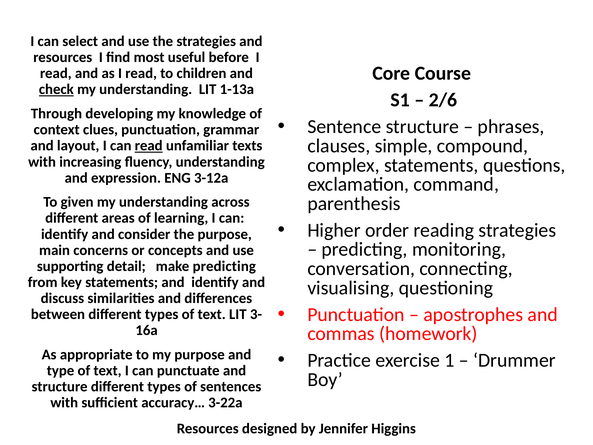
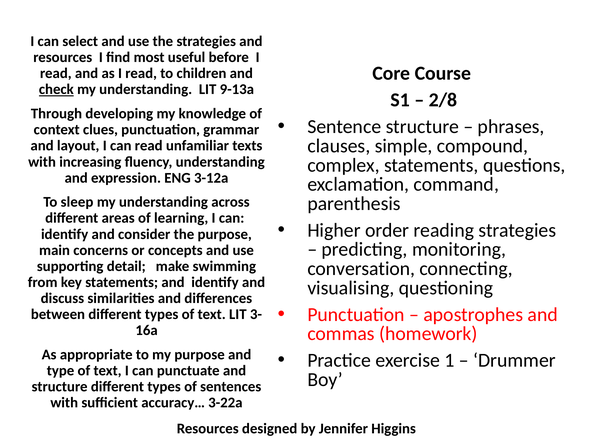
1-13a: 1-13a -> 9-13a (237, 89)
2/6: 2/6 -> 2/8 (443, 100)
read underline: present -> none (149, 146)
given: given -> sleep (77, 202)
make predicting: predicting -> swimming (224, 266)
